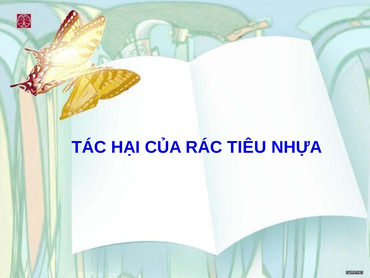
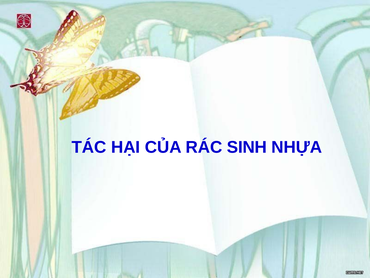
TIÊU: TIÊU -> SINH (247, 147)
